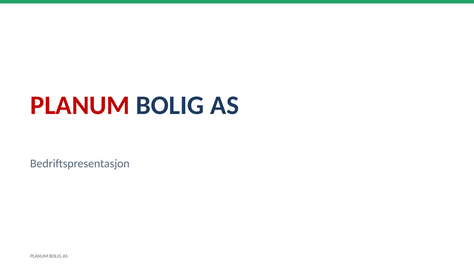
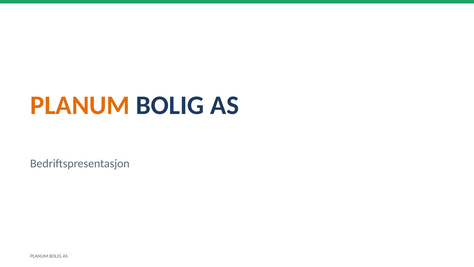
PLANUM colour: red -> orange (80, 105)
